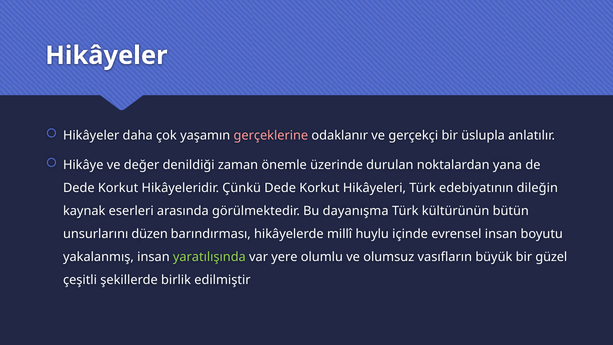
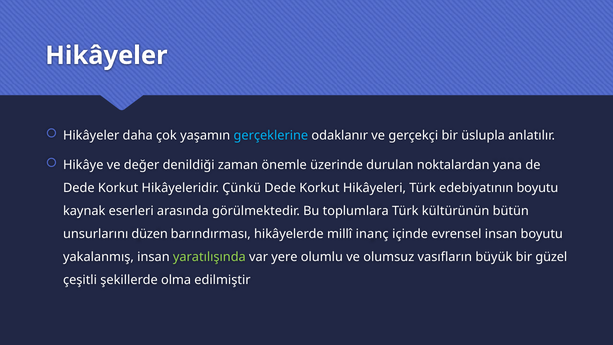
gerçeklerine colour: pink -> light blue (271, 136)
edebiyatının dileğin: dileğin -> boyutu (537, 188)
dayanışma: dayanışma -> toplumlara (356, 211)
huylu: huylu -> inanç (372, 234)
birlik: birlik -> olma (176, 280)
